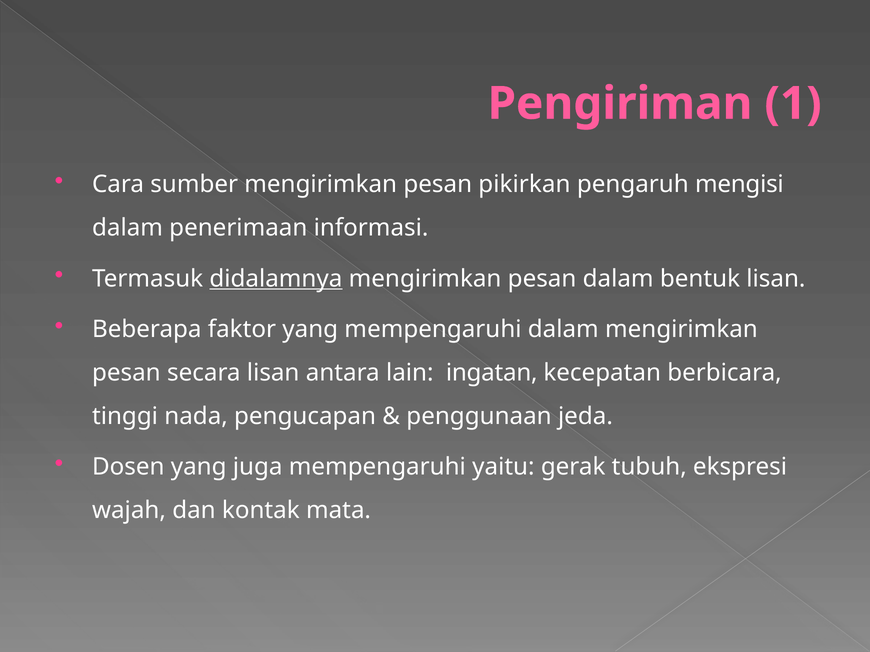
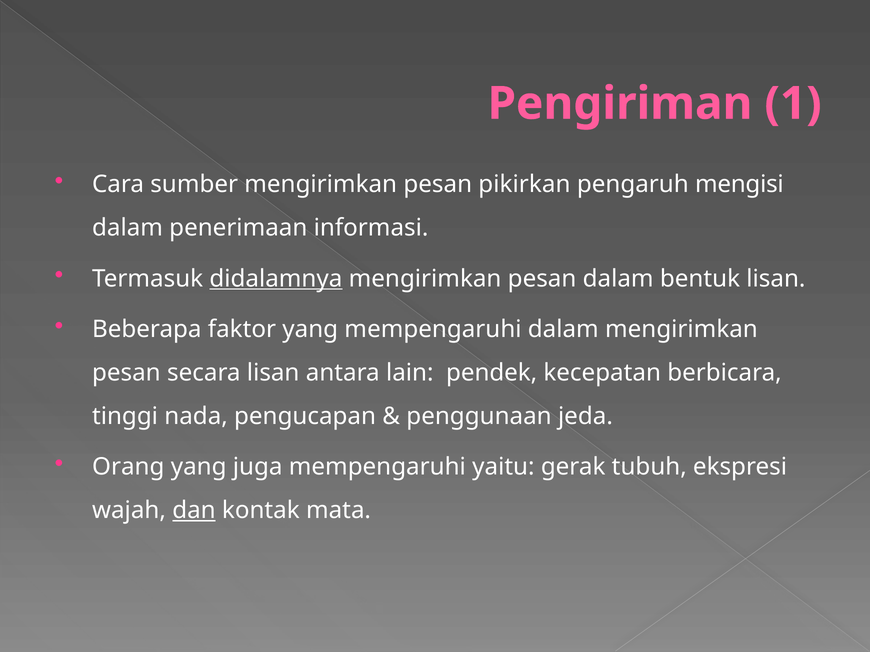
ingatan: ingatan -> pendek (492, 373)
Dosen: Dosen -> Orang (128, 467)
dan underline: none -> present (194, 511)
